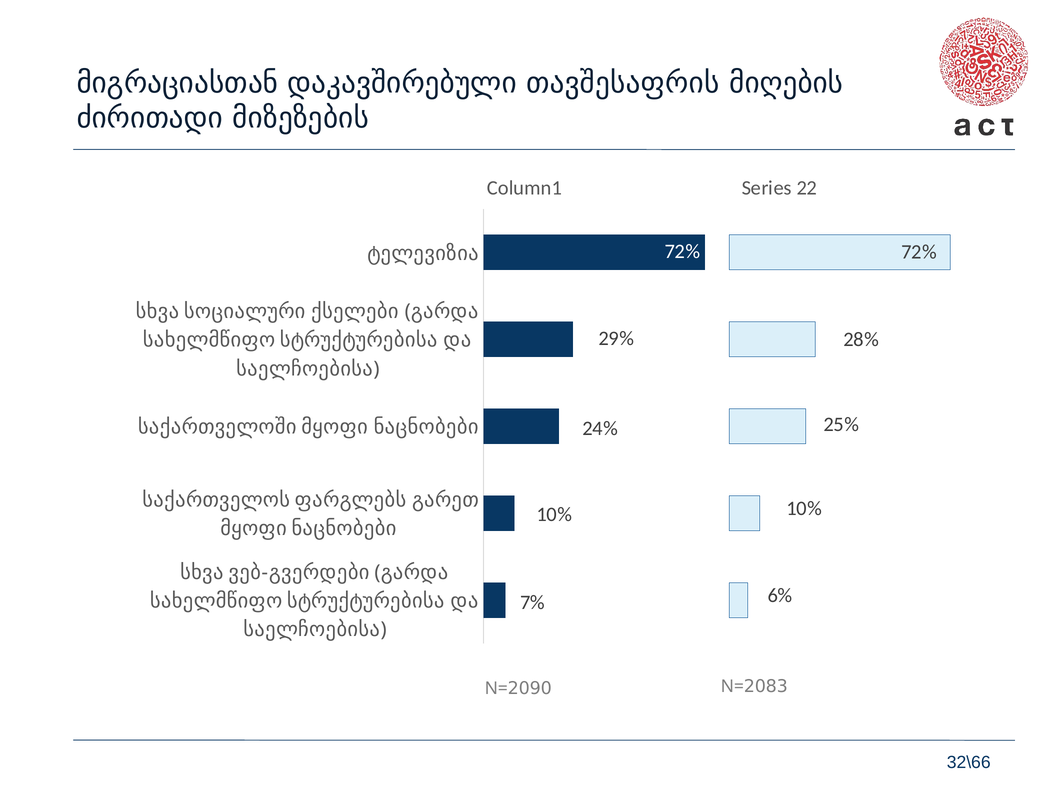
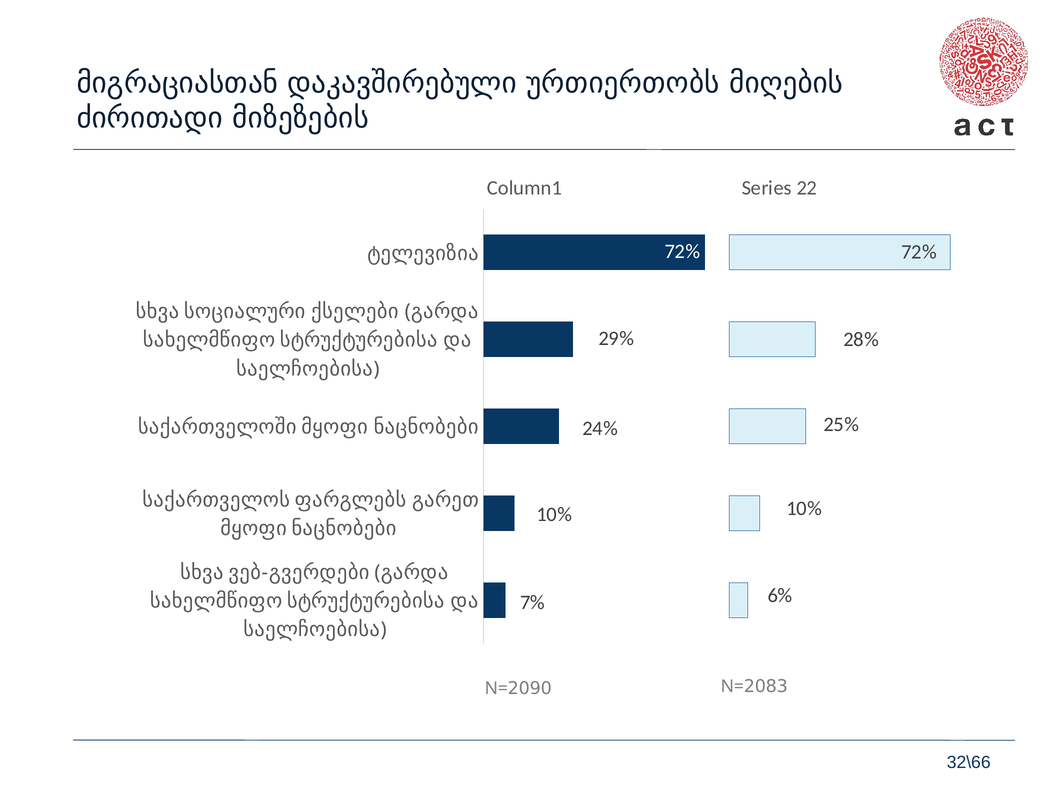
თავშესაფრის: თავშესაფრის -> ურთიერთობს (623, 83)
